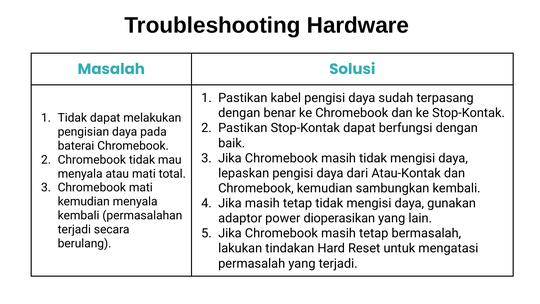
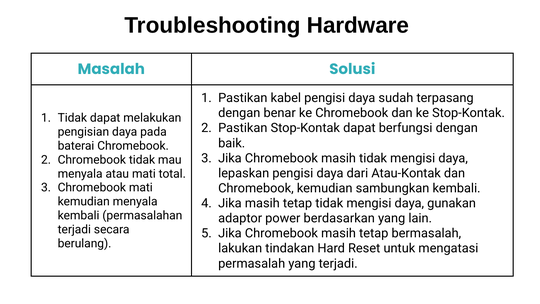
dioperasikan: dioperasikan -> berdasarkan (339, 218)
